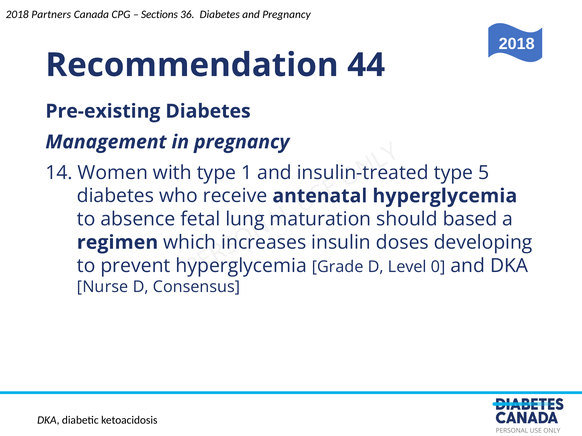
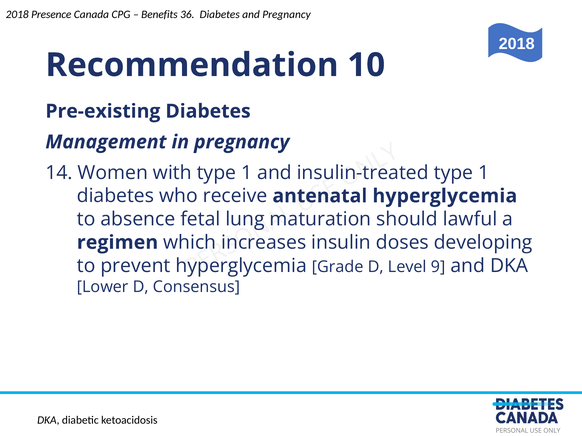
Partners: Partners -> Presence (51, 14)
Sections: Sections -> Benefits (159, 14)
44: 44 -> 10 (366, 65)
5: 5 -> 1 (484, 173)
based: based -> lawful (470, 219)
0: 0 -> 9 (438, 267)
Nurse: Nurse -> Lower (103, 287)
